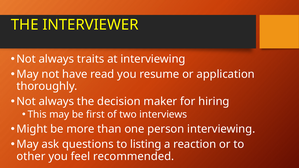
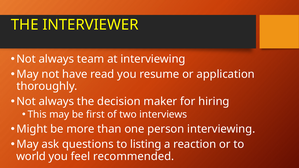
traits: traits -> team (91, 59)
other: other -> world (31, 156)
